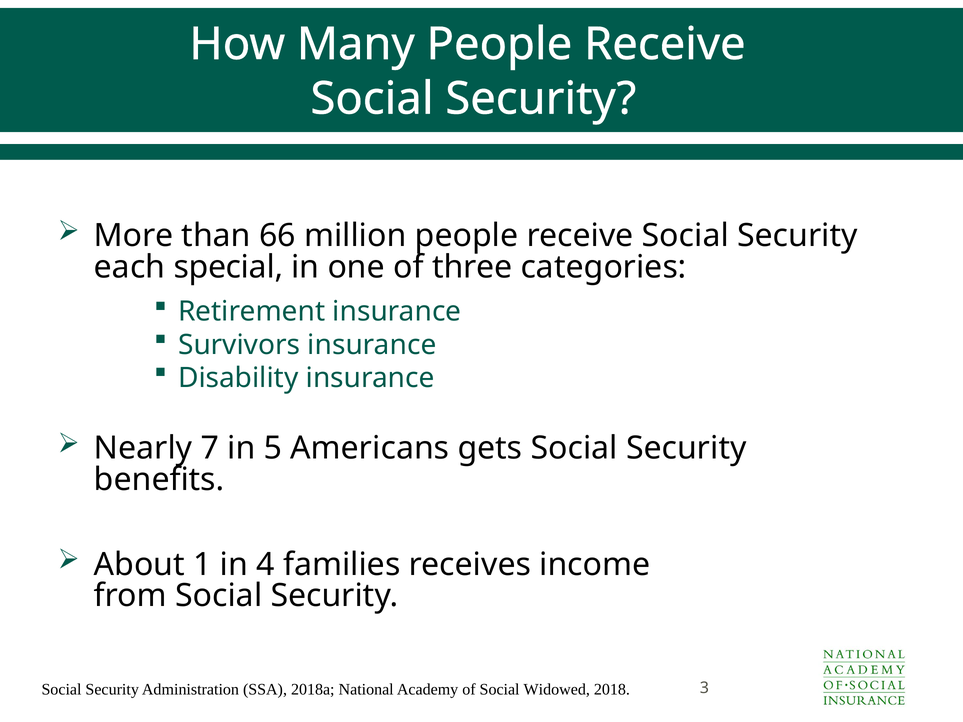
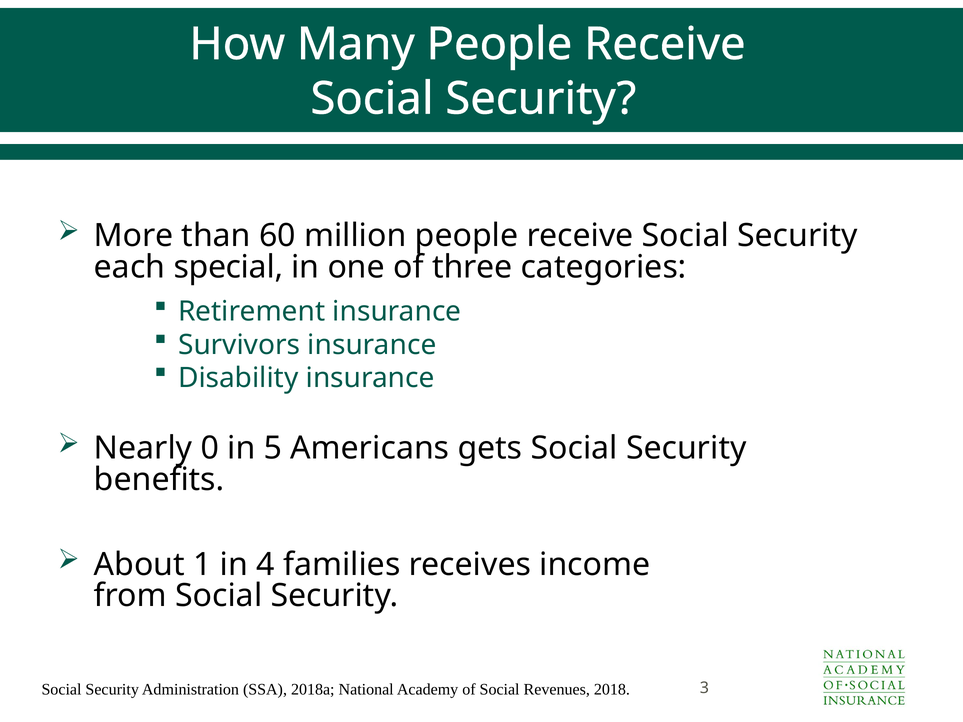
66: 66 -> 60 (277, 236)
7: 7 -> 0 (210, 448)
Widowed: Widowed -> Revenues (557, 690)
